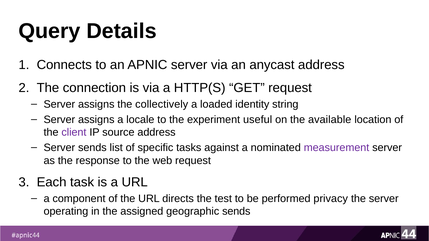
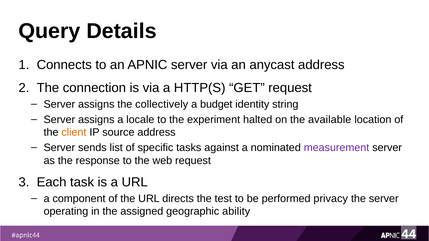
loaded: loaded -> budget (216, 104)
useful: useful -> halted (258, 120)
client colour: purple -> orange (74, 133)
geographic sends: sends -> ability (236, 212)
